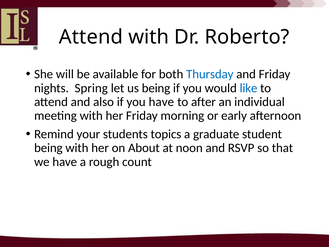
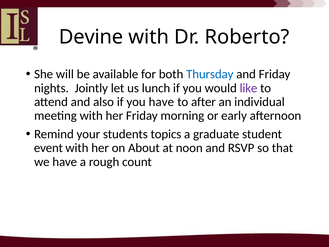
Attend: Attend -> Devine (91, 37)
Spring: Spring -> Jointly (91, 88)
us being: being -> lunch (156, 88)
like colour: blue -> purple (249, 88)
being: being -> event (48, 148)
